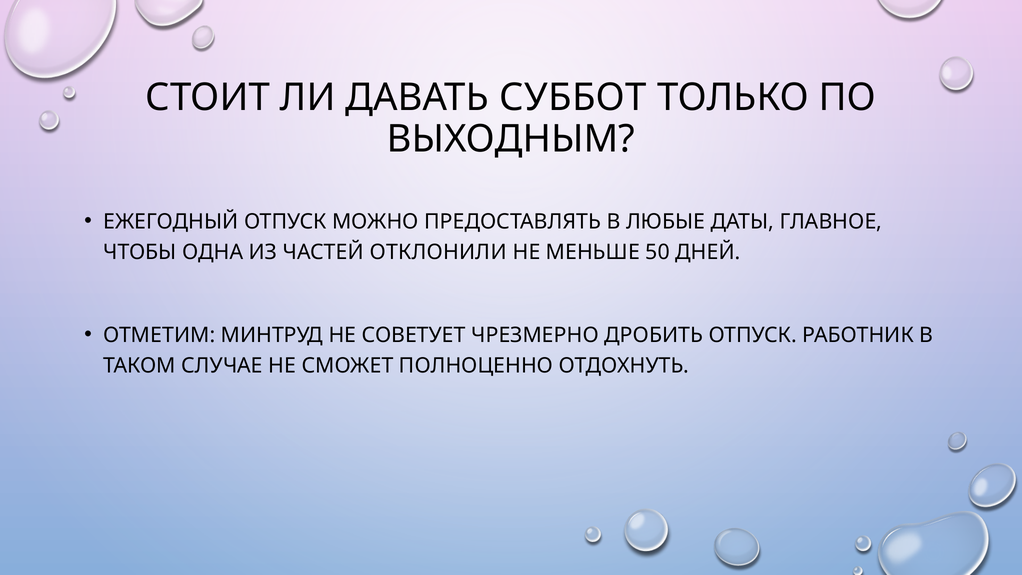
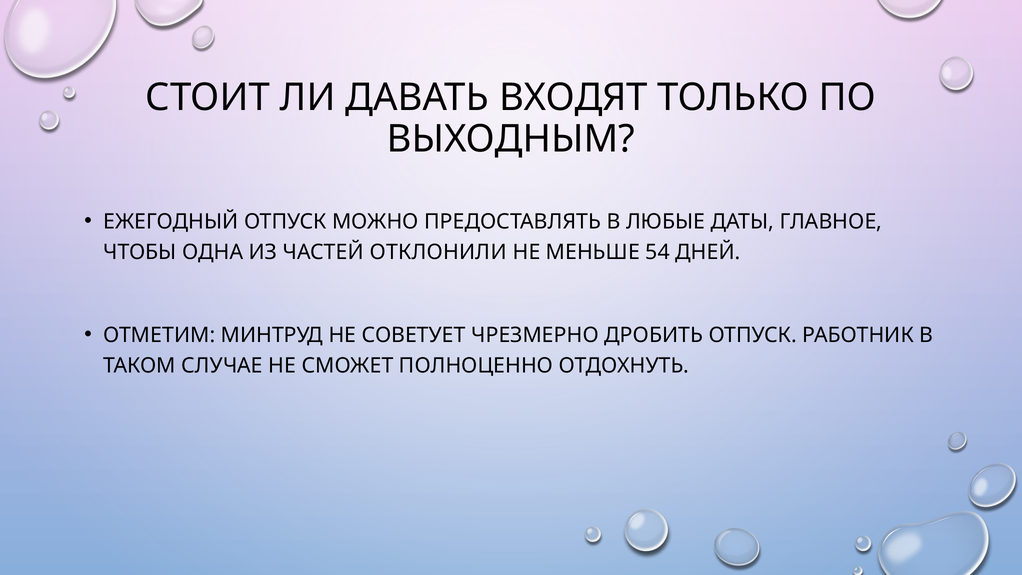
СУББОТ: СУББОТ -> ВХОДЯТ (573, 98)
50: 50 -> 54 (658, 252)
